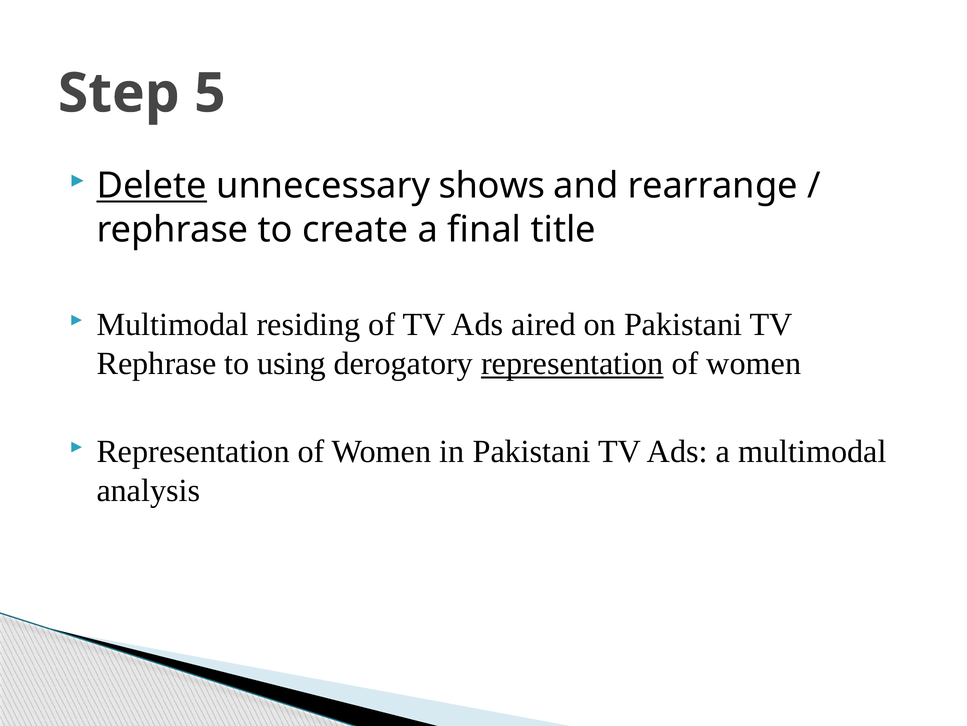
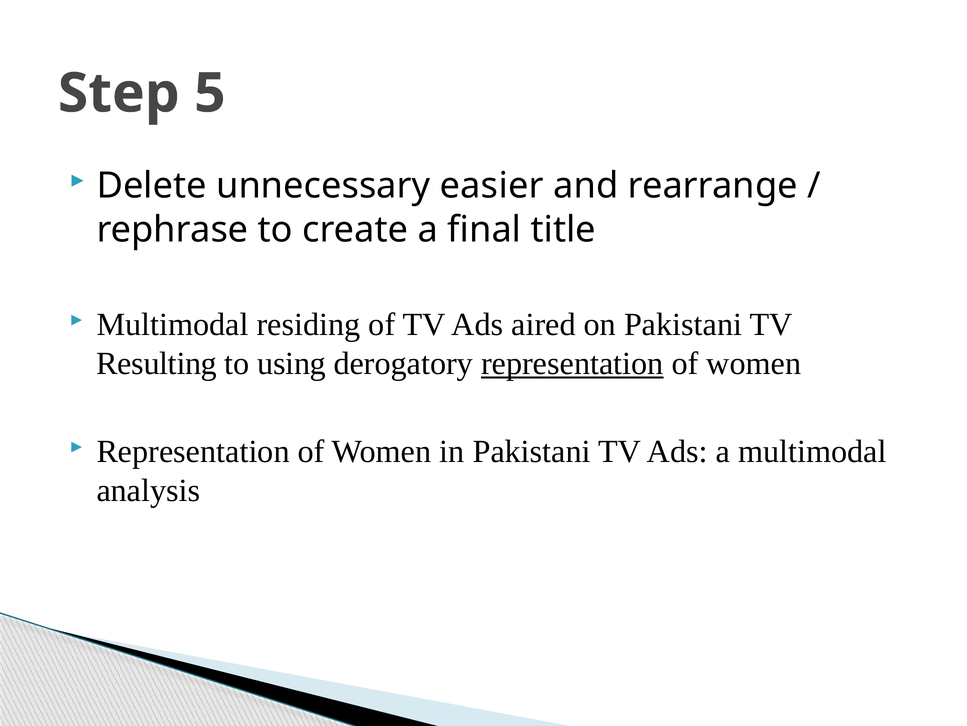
Delete underline: present -> none (152, 186)
shows: shows -> easier (492, 186)
Rephrase: Rephrase -> Resulting (157, 363)
